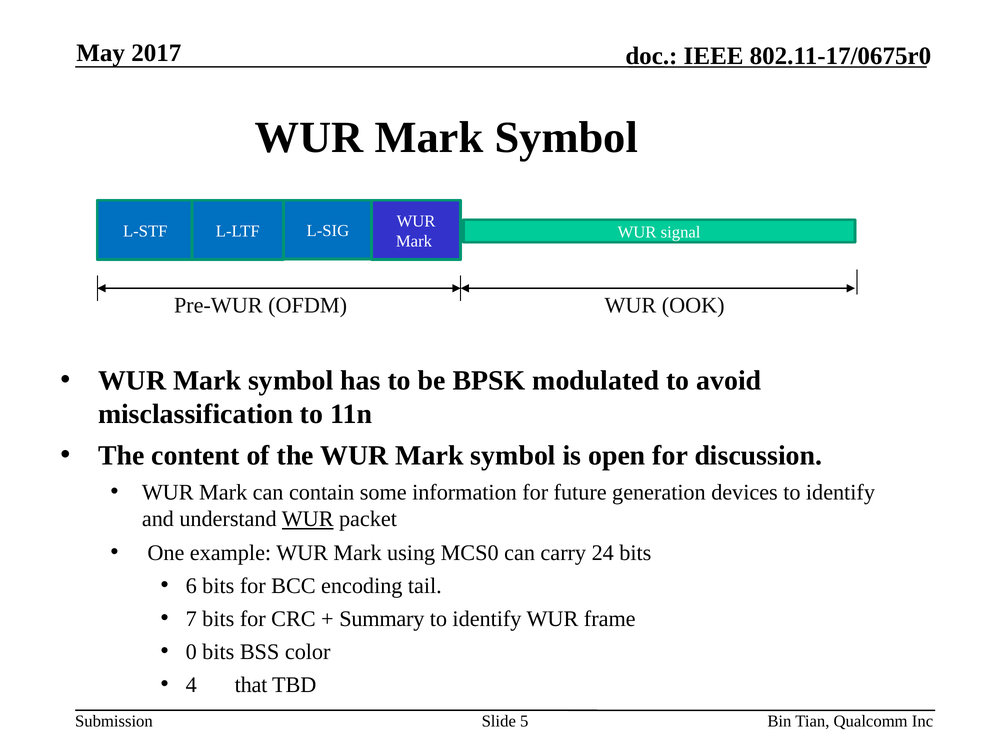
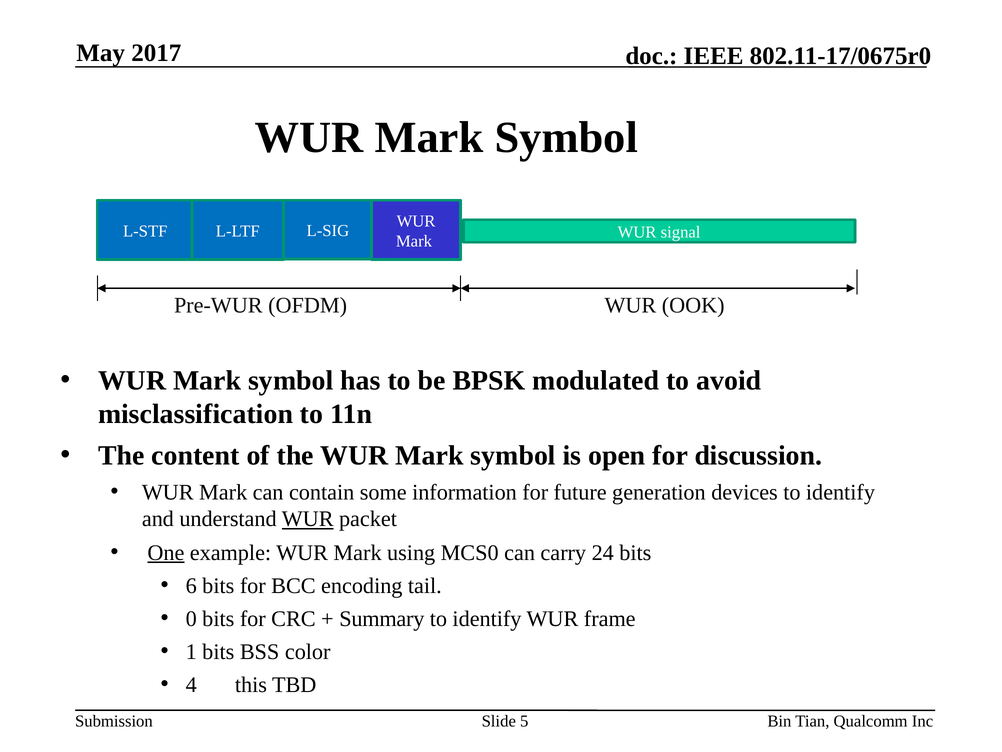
One underline: none -> present (166, 552)
7: 7 -> 0 (191, 618)
0: 0 -> 1 (191, 651)
that: that -> this (251, 684)
